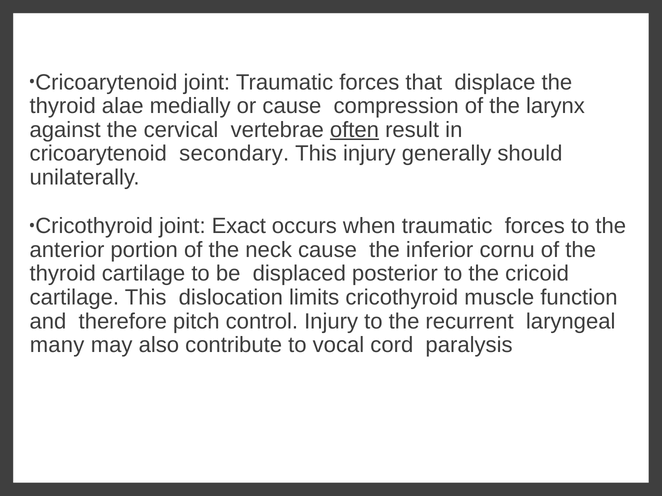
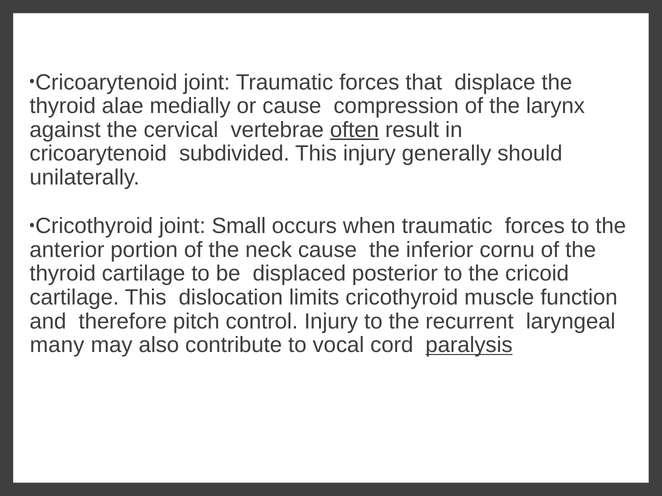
secondary: secondary -> subdivided (234, 154)
Exact: Exact -> Small (239, 226)
paralysis underline: none -> present (469, 345)
